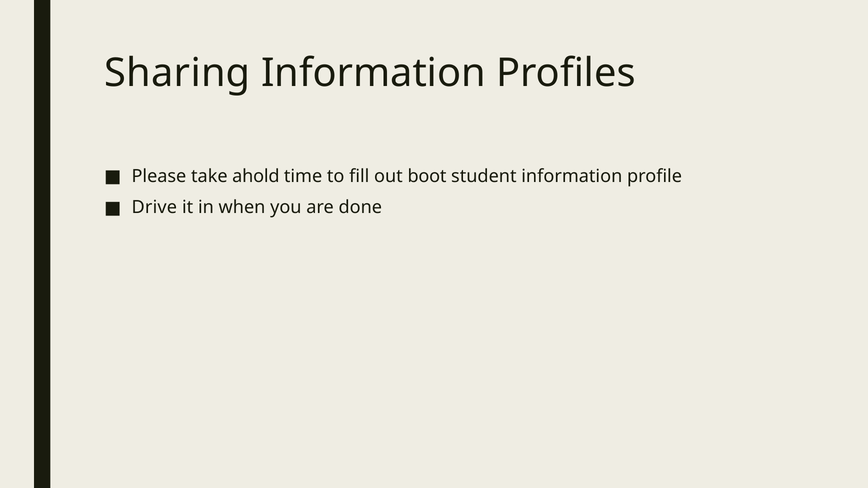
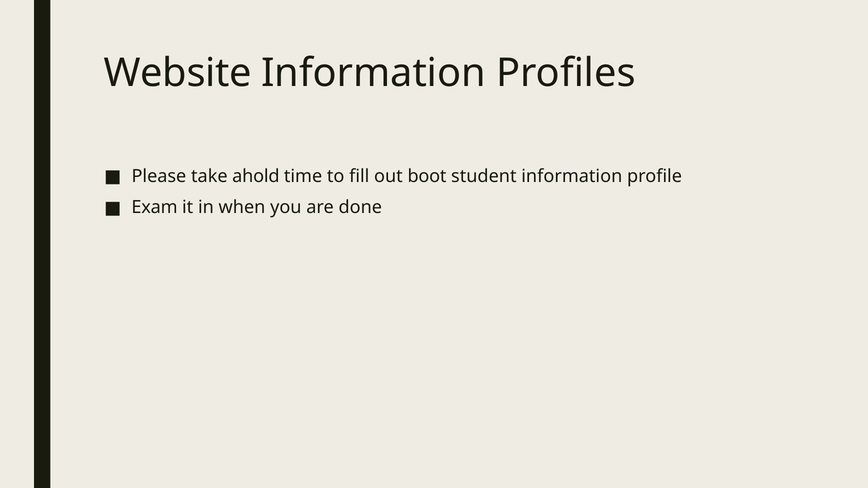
Sharing: Sharing -> Website (178, 73)
Drive: Drive -> Exam (155, 208)
